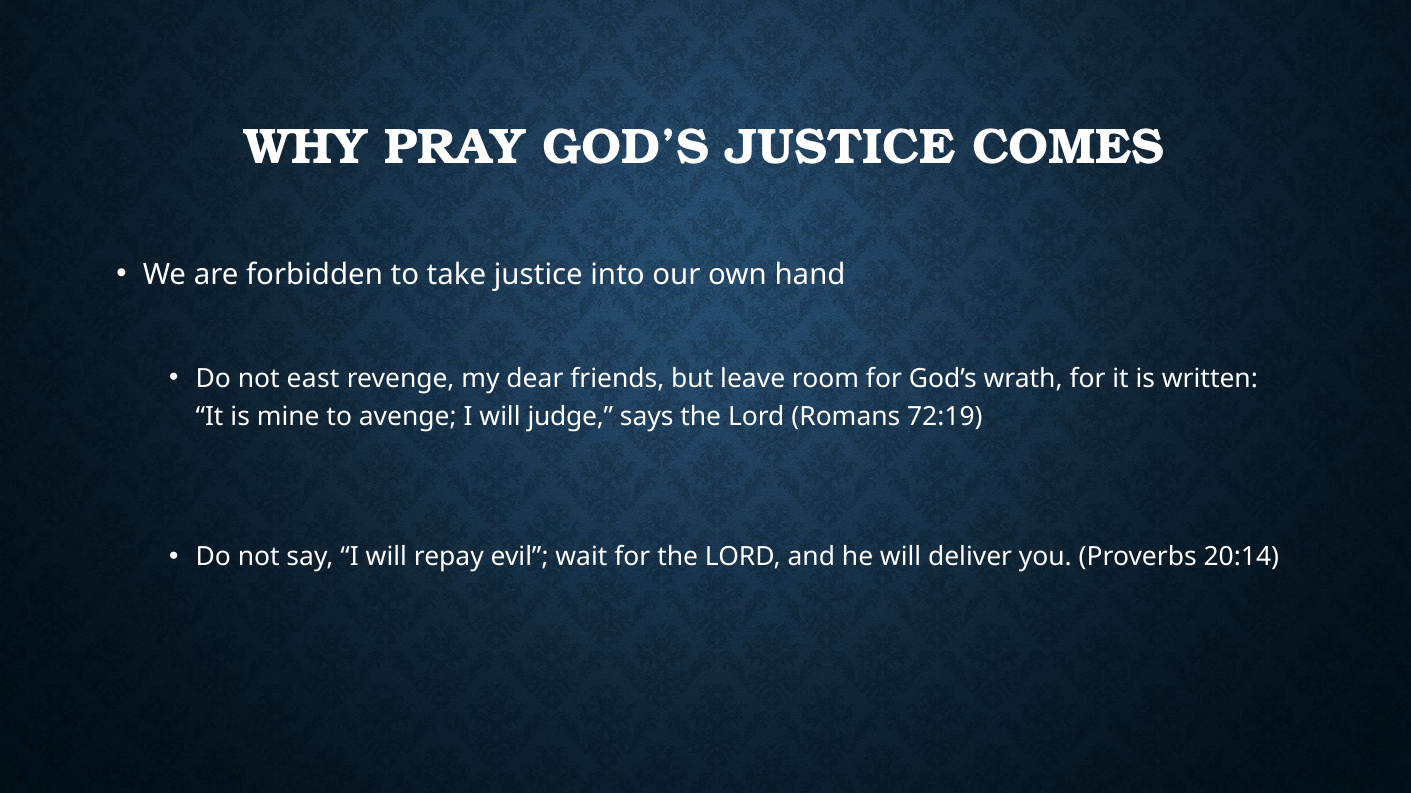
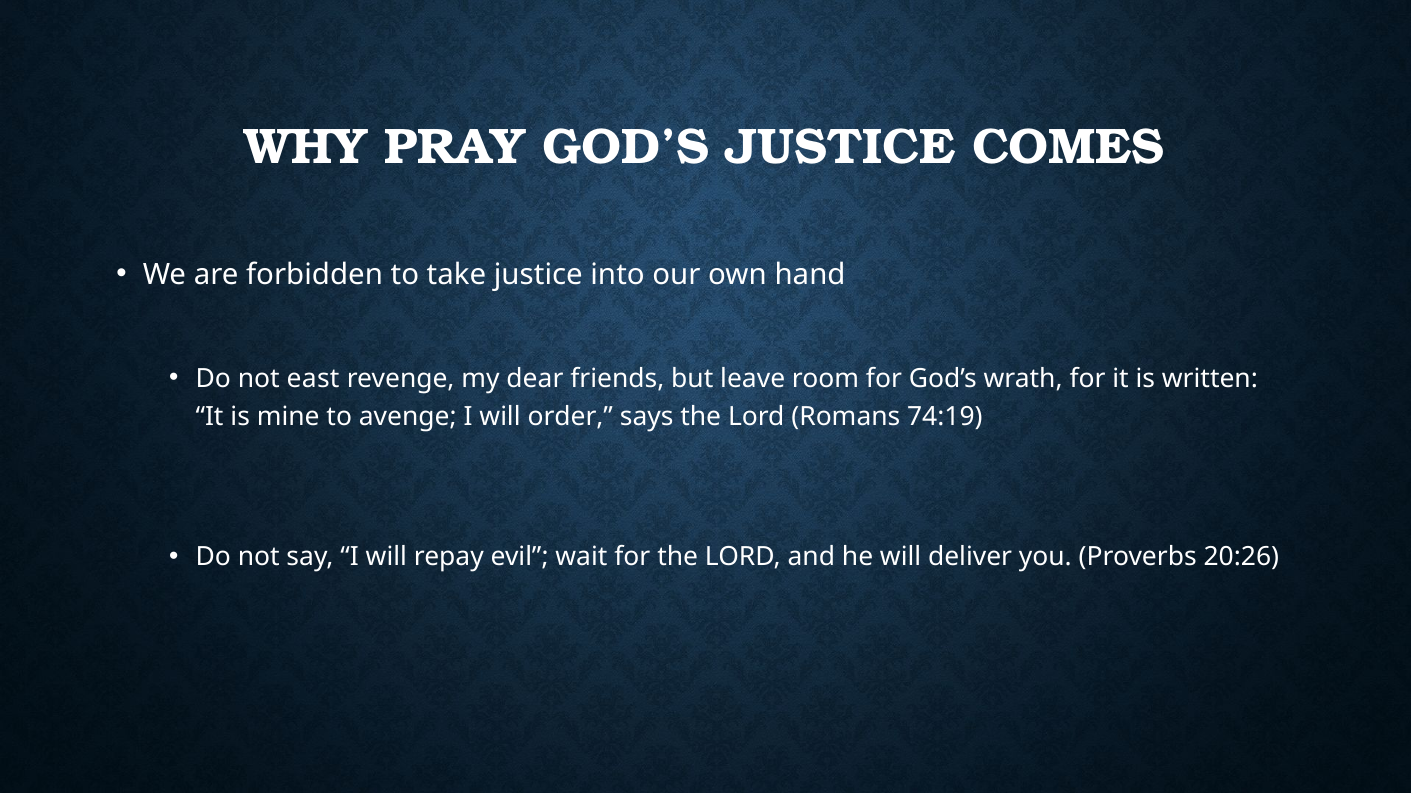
judge: judge -> order (570, 417)
72:19: 72:19 -> 74:19 (945, 417)
20:14: 20:14 -> 20:26 (1241, 557)
